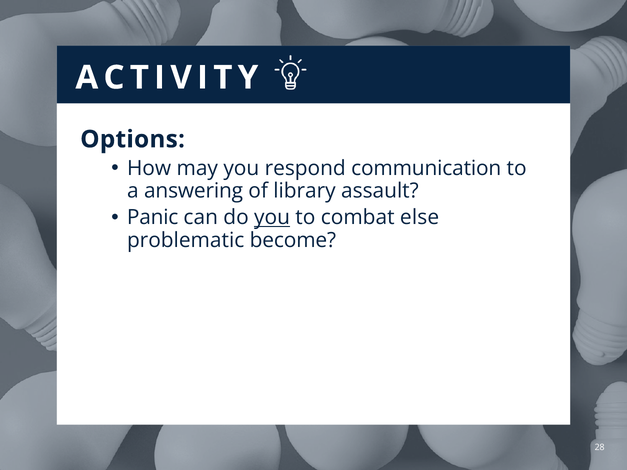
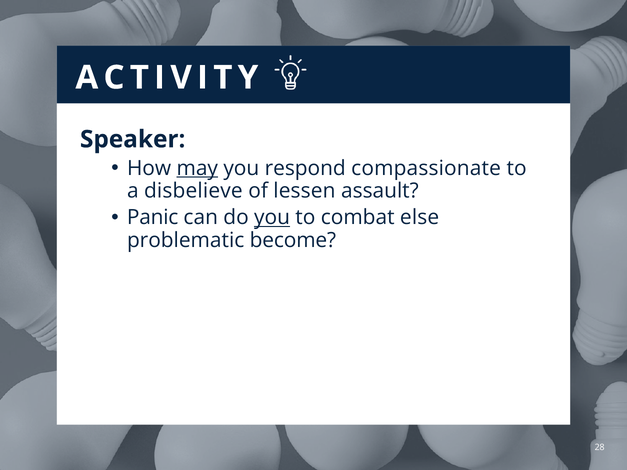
Options: Options -> Speaker (133, 139)
may underline: none -> present (197, 168)
communication: communication -> compassionate (426, 168)
answering: answering -> disbelieve (193, 191)
library: library -> lessen (304, 191)
